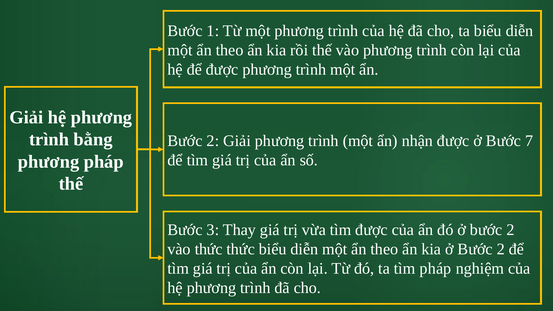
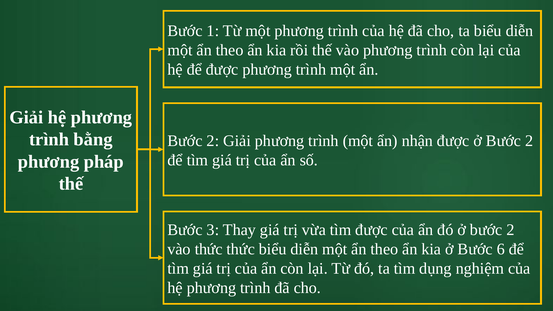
được ở Bước 7: 7 -> 2 (529, 141)
kia ở Bước 2: 2 -> 6 (501, 249)
tìm pháp: pháp -> dụng (436, 269)
